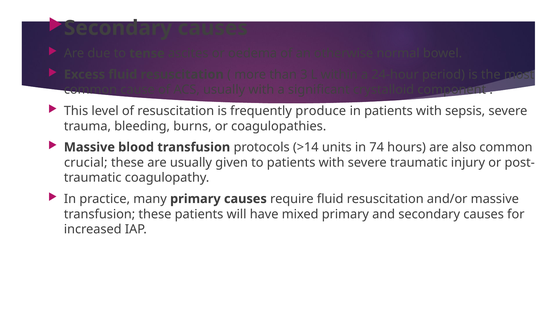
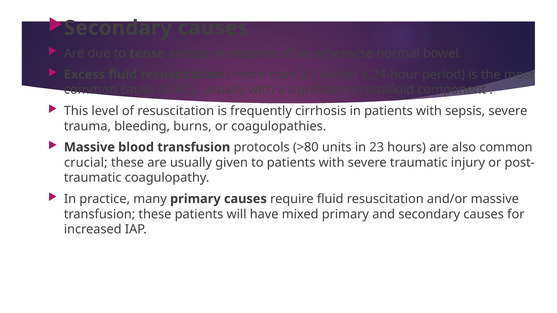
produce: produce -> cirrhosis (321, 111)
>14: >14 -> >80 (306, 147)
74: 74 -> 23 (377, 147)
